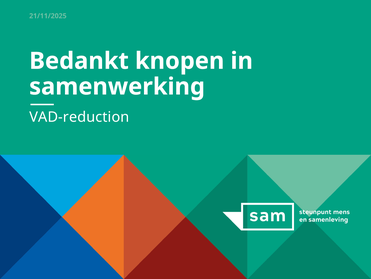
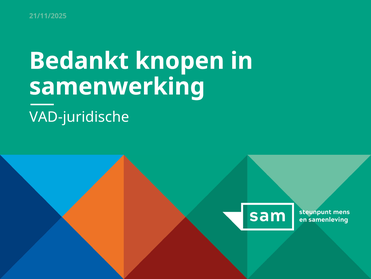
VAD-reduction: VAD-reduction -> VAD-juridische (79, 117)
